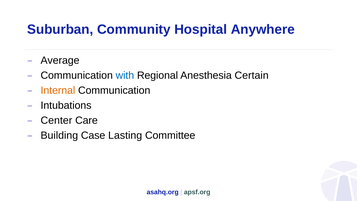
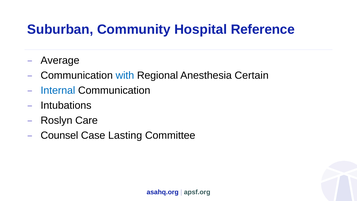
Anywhere: Anywhere -> Reference (263, 29)
Internal colour: orange -> blue (58, 90)
Center: Center -> Roslyn (56, 120)
Building: Building -> Counsel (59, 135)
